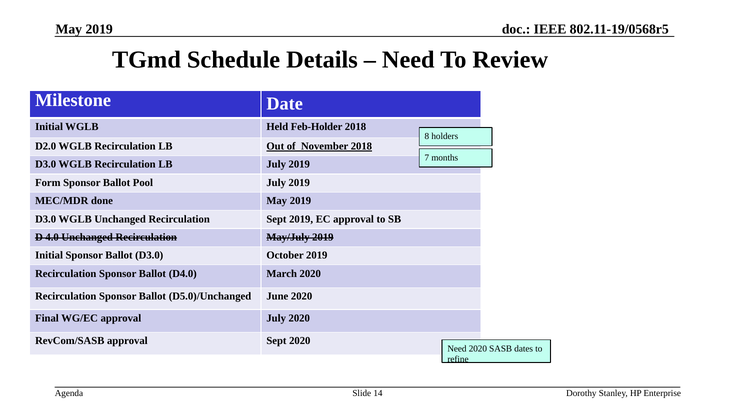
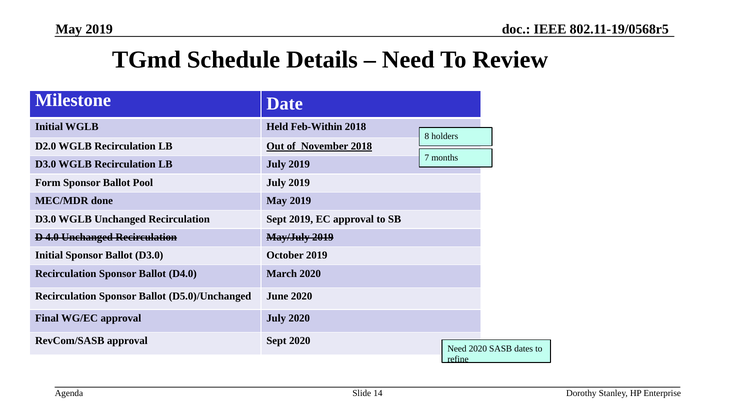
Feb-Holder: Feb-Holder -> Feb-Within (317, 127)
